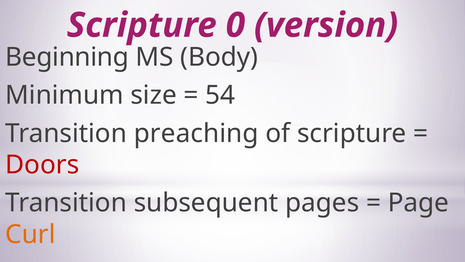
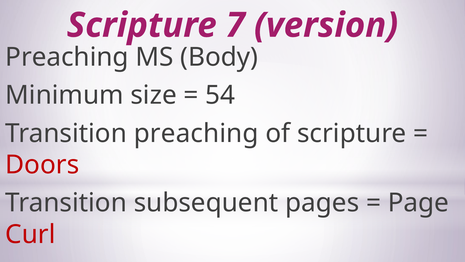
0: 0 -> 7 (235, 25)
Beginning: Beginning -> Preaching (67, 57)
Curl colour: orange -> red (30, 234)
